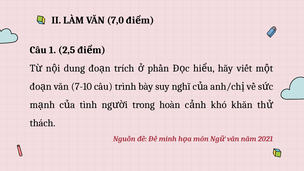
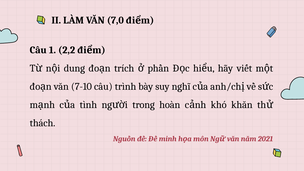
2,5: 2,5 -> 2,2 (67, 50)
